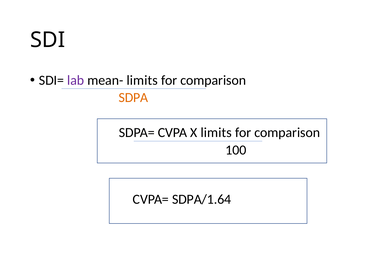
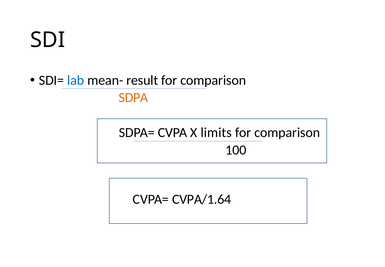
lab colour: purple -> blue (76, 80)
mean- limits: limits -> result (142, 80)
SDPA/1.64: SDPA/1.64 -> CVPA/1.64 (202, 199)
